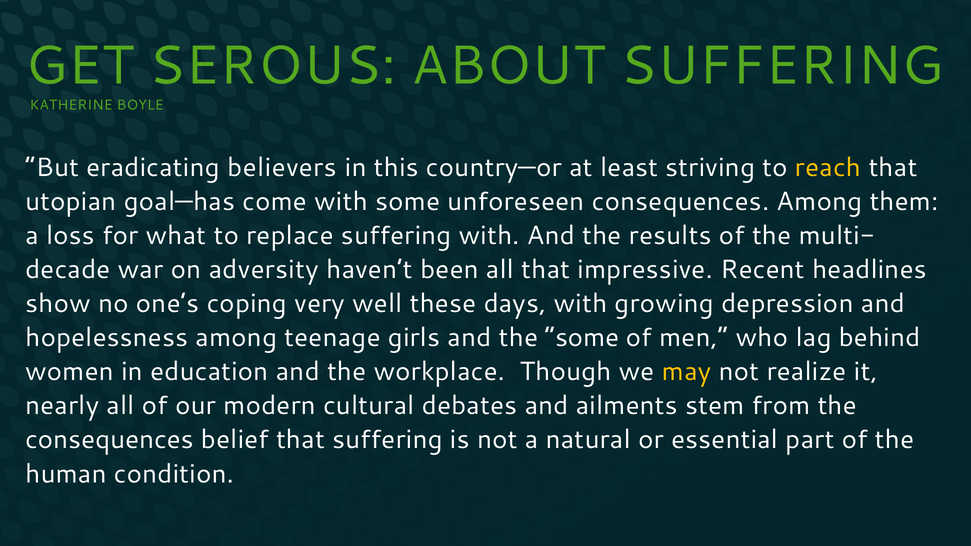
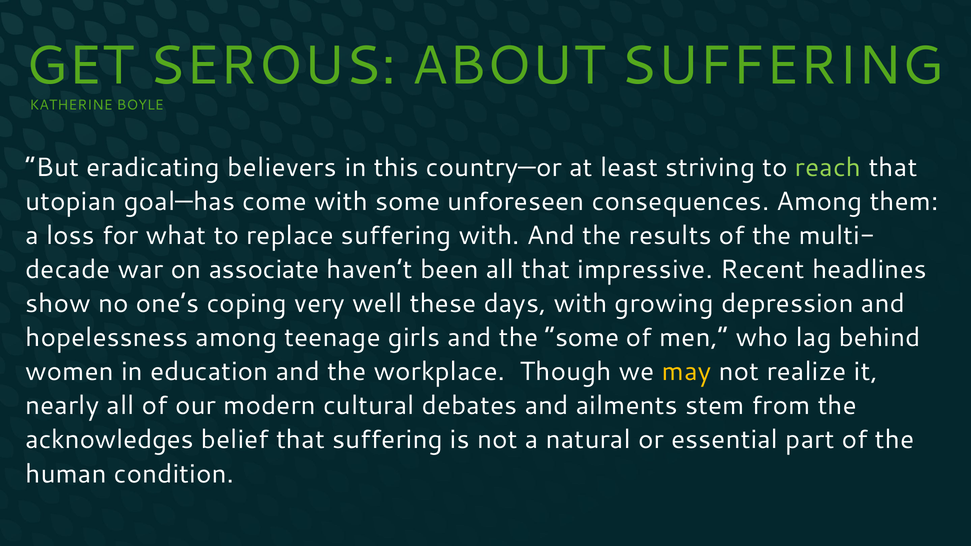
reach colour: yellow -> light green (828, 167)
adversity: adversity -> associate (264, 270)
consequences: consequences -> acknowledges (110, 440)
